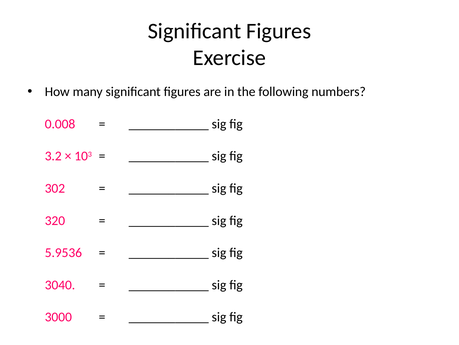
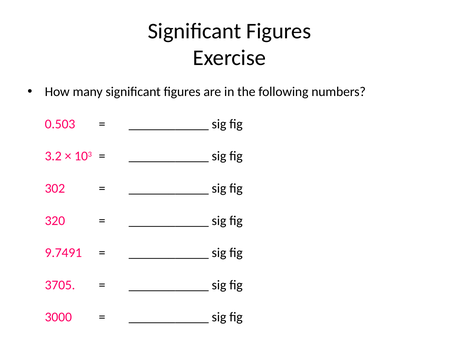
0.008: 0.008 -> 0.503 (60, 124)
5.9536: 5.9536 -> 9.7491 (63, 252)
3040: 3040 -> 3705 (60, 284)
